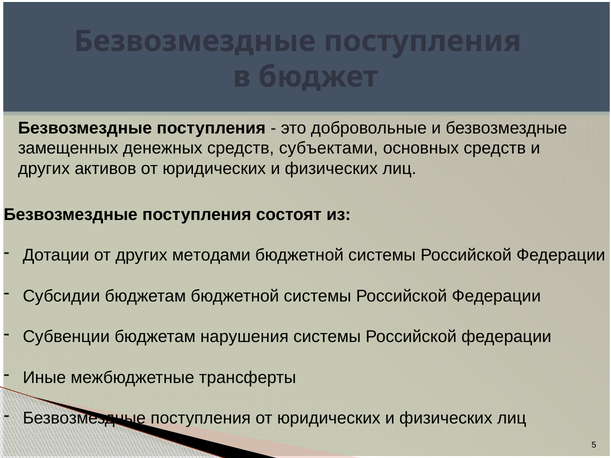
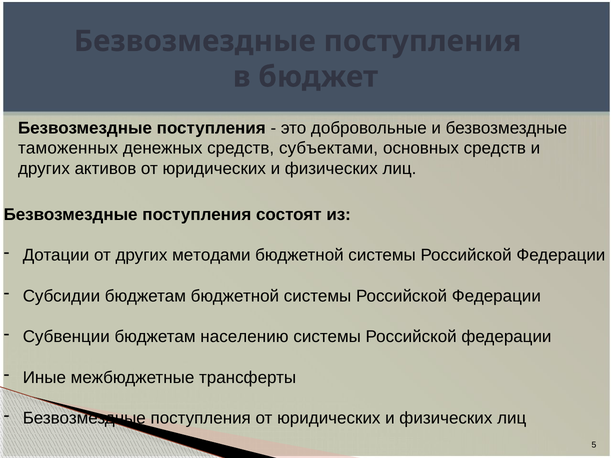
замещенных: замещенных -> таможенных (68, 148)
нарушения: нарушения -> населению (244, 337)
